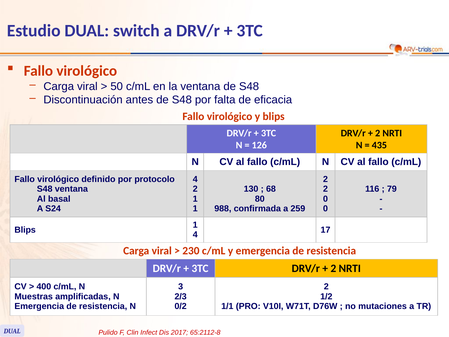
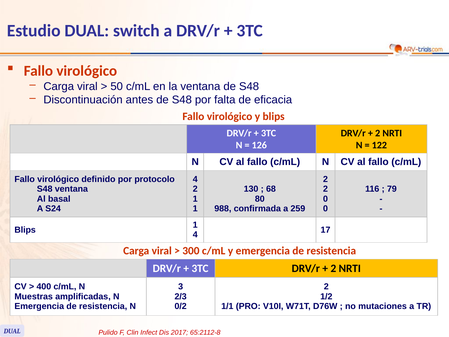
435: 435 -> 122 (379, 145)
230: 230 -> 300 (191, 251)
